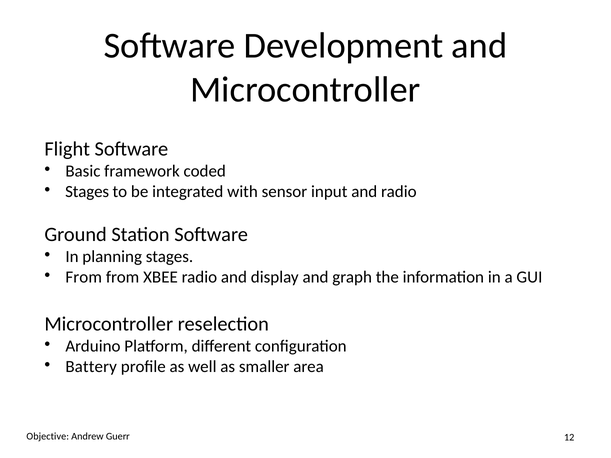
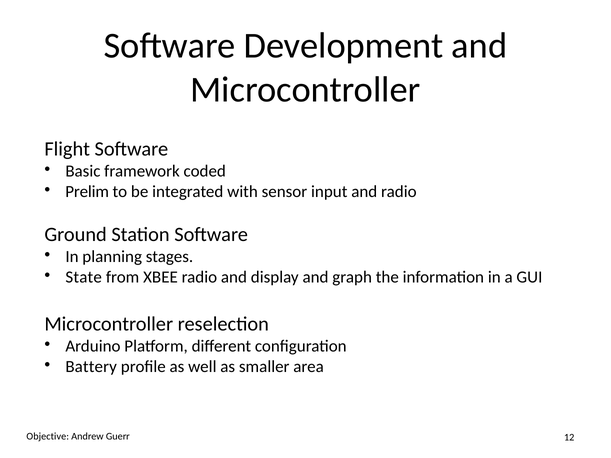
Stages: Stages -> Prelim (87, 192)
From: From -> State (84, 277)
